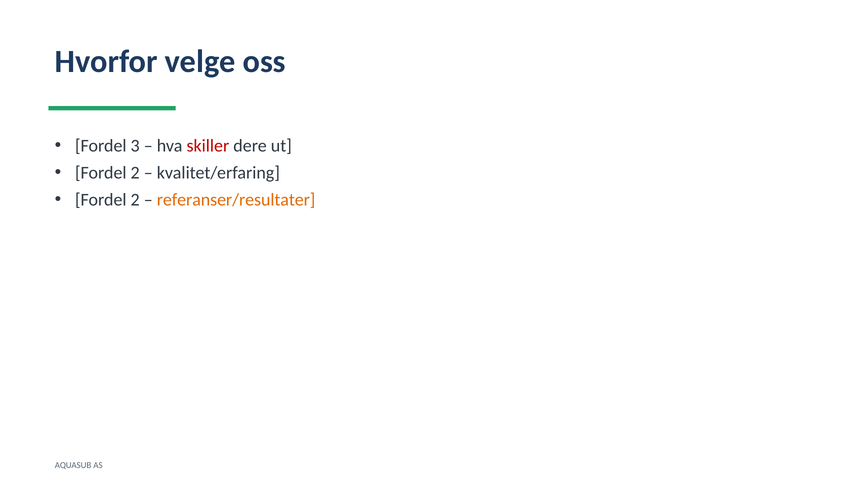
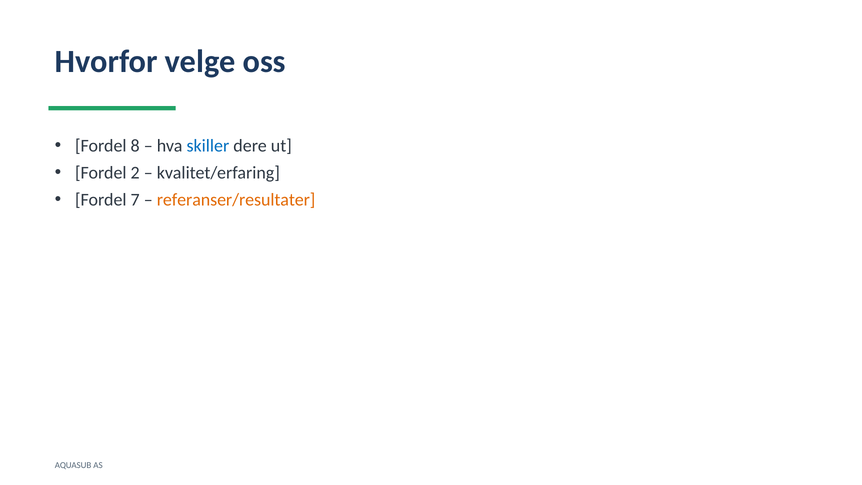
3: 3 -> 8 (135, 146)
skiller colour: red -> blue (208, 146)
2: 2 -> 7 (135, 200)
